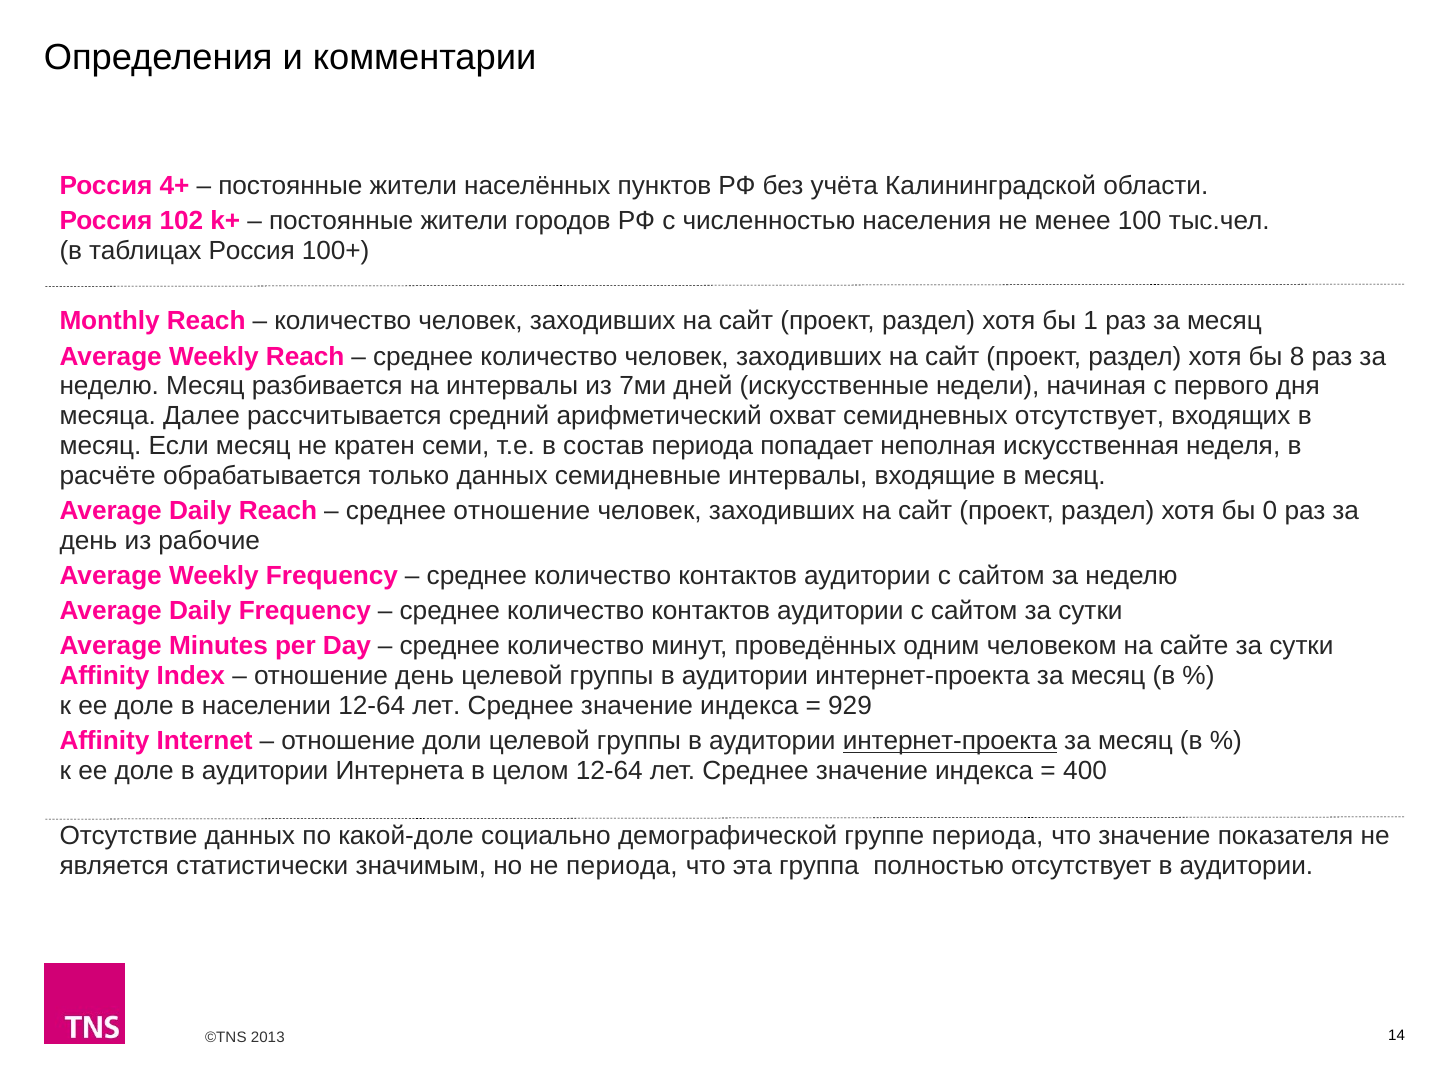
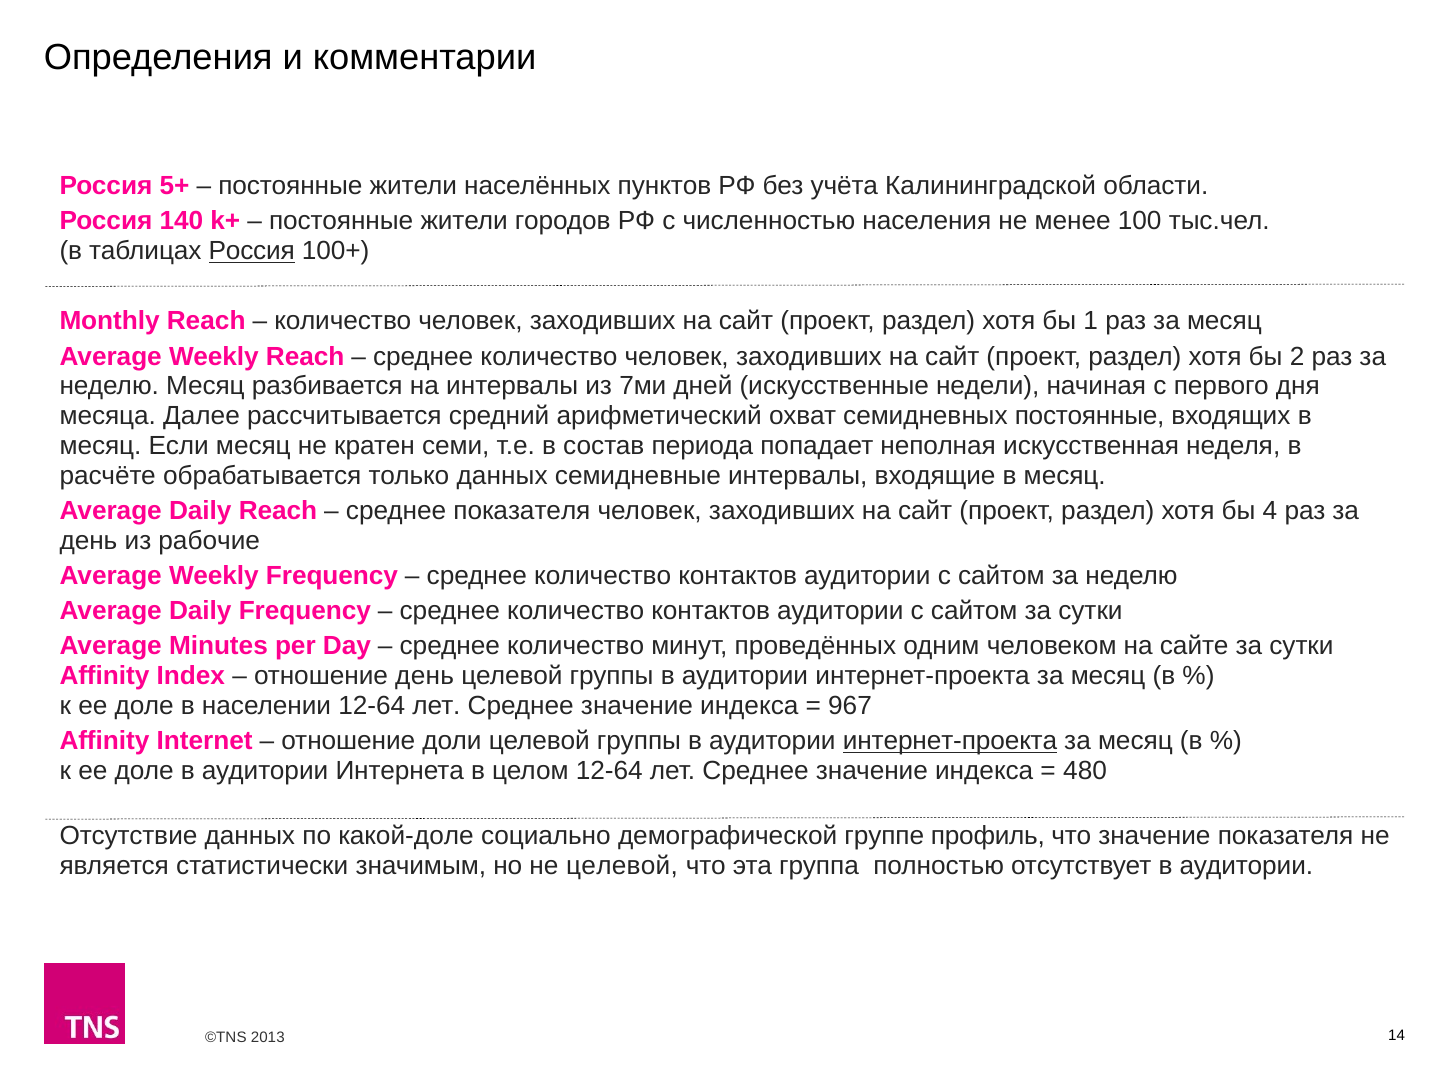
4+: 4+ -> 5+ (175, 186)
102: 102 -> 140 (181, 221)
Россия underline: none -> present (252, 251)
8: 8 -> 2 (1297, 357)
семидневных отсутствует: отсутствует -> постоянные (1090, 416)
среднее отношение: отношение -> показателя (522, 511)
0: 0 -> 4 (1270, 511)
929: 929 -> 967 (850, 706)
400: 400 -> 480 (1085, 771)
группе периода: периода -> профиль (988, 836)
не периода: периода -> целевой (622, 866)
